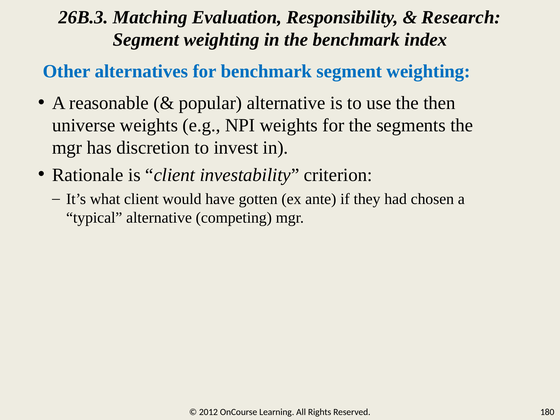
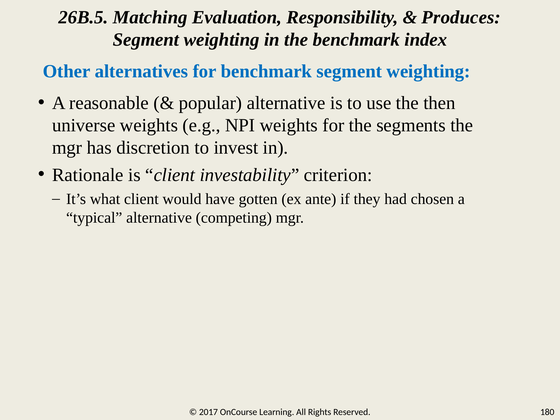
26B.3: 26B.3 -> 26B.5 (83, 17)
Research: Research -> Produces (461, 17)
2012: 2012 -> 2017 (208, 412)
